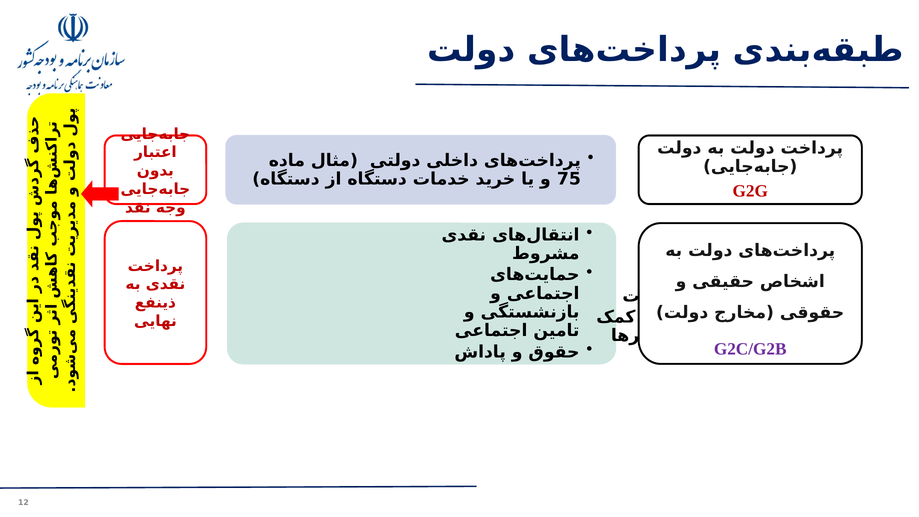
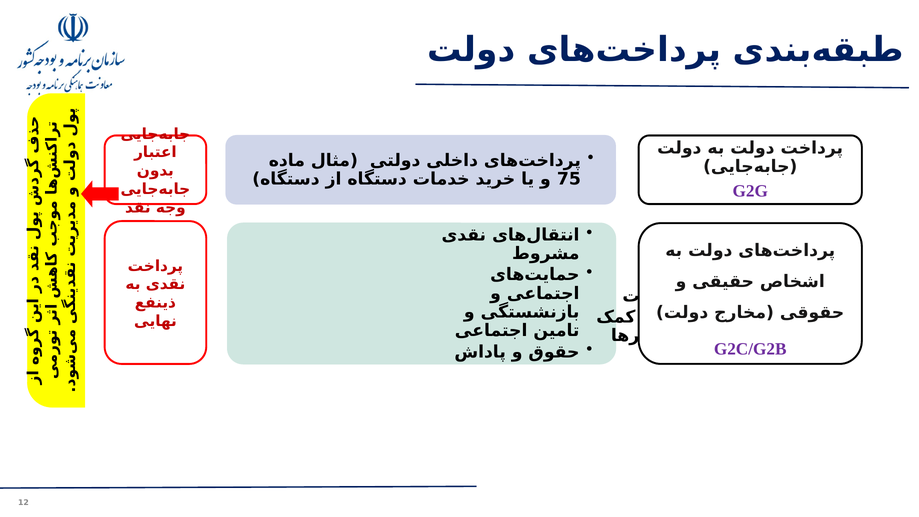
G2G colour: red -> purple (750, 191)
